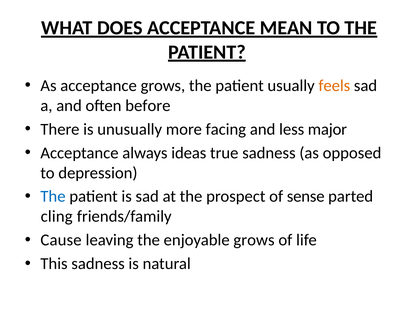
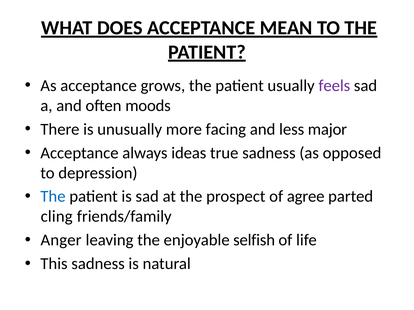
feels colour: orange -> purple (334, 86)
before: before -> moods (148, 106)
sense: sense -> agree (306, 197)
Cause: Cause -> Anger (61, 241)
enjoyable grows: grows -> selfish (254, 241)
